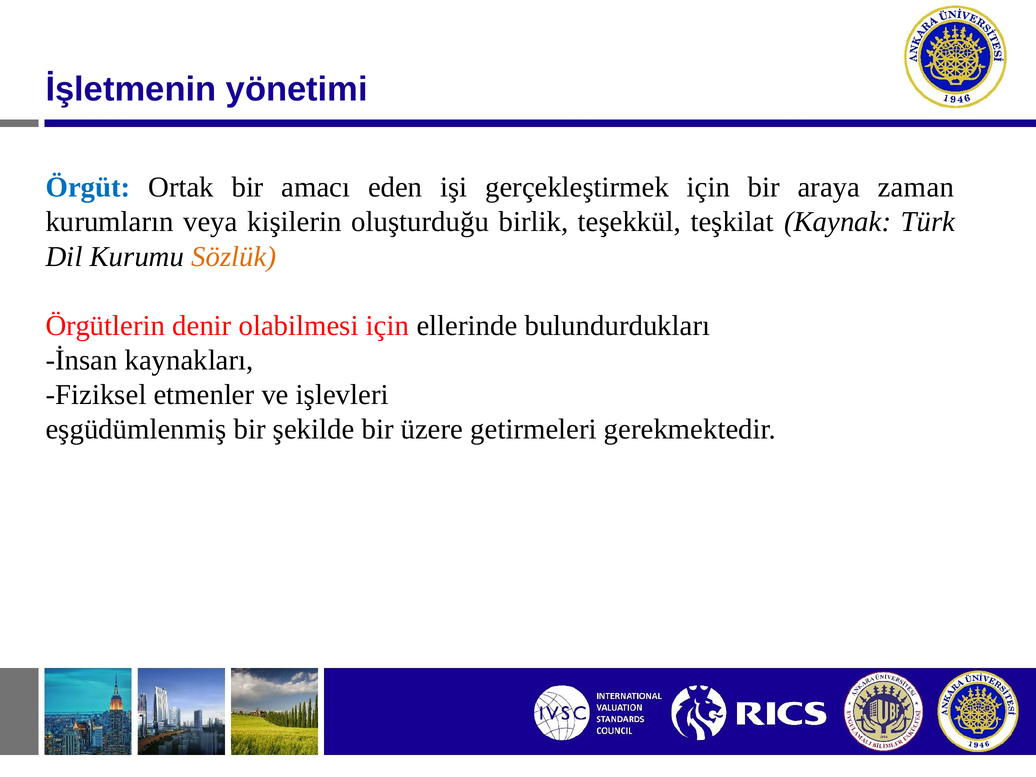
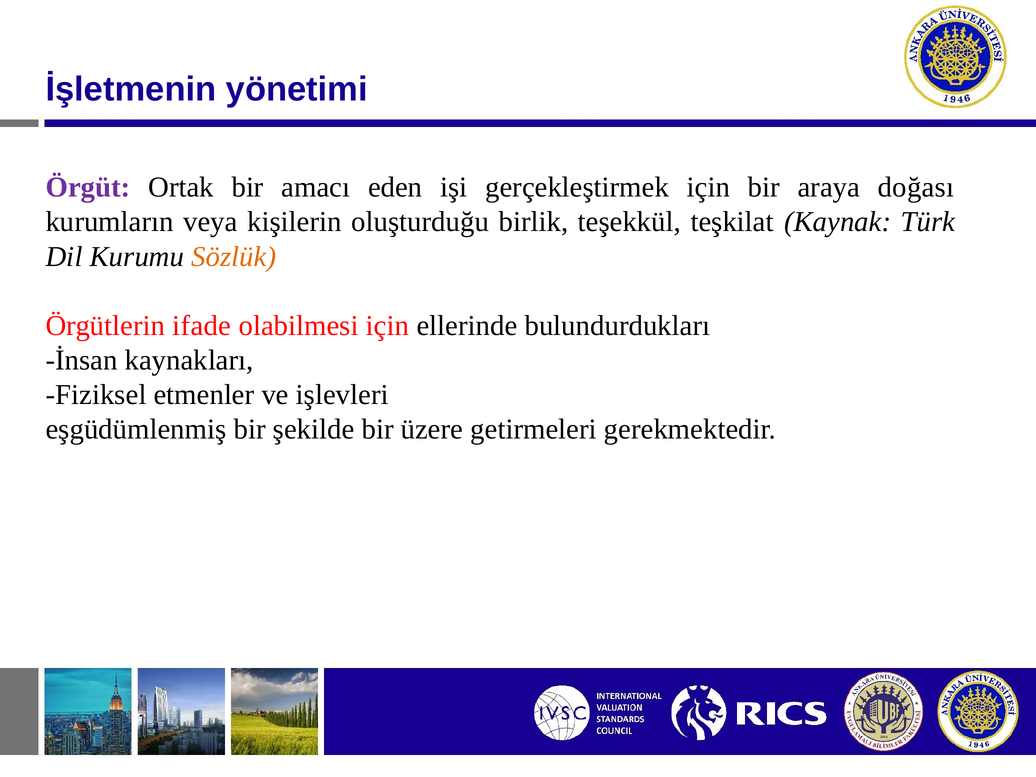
Örgüt colour: blue -> purple (88, 187)
zaman: zaman -> doğası (916, 187)
denir: denir -> ifade (202, 326)
